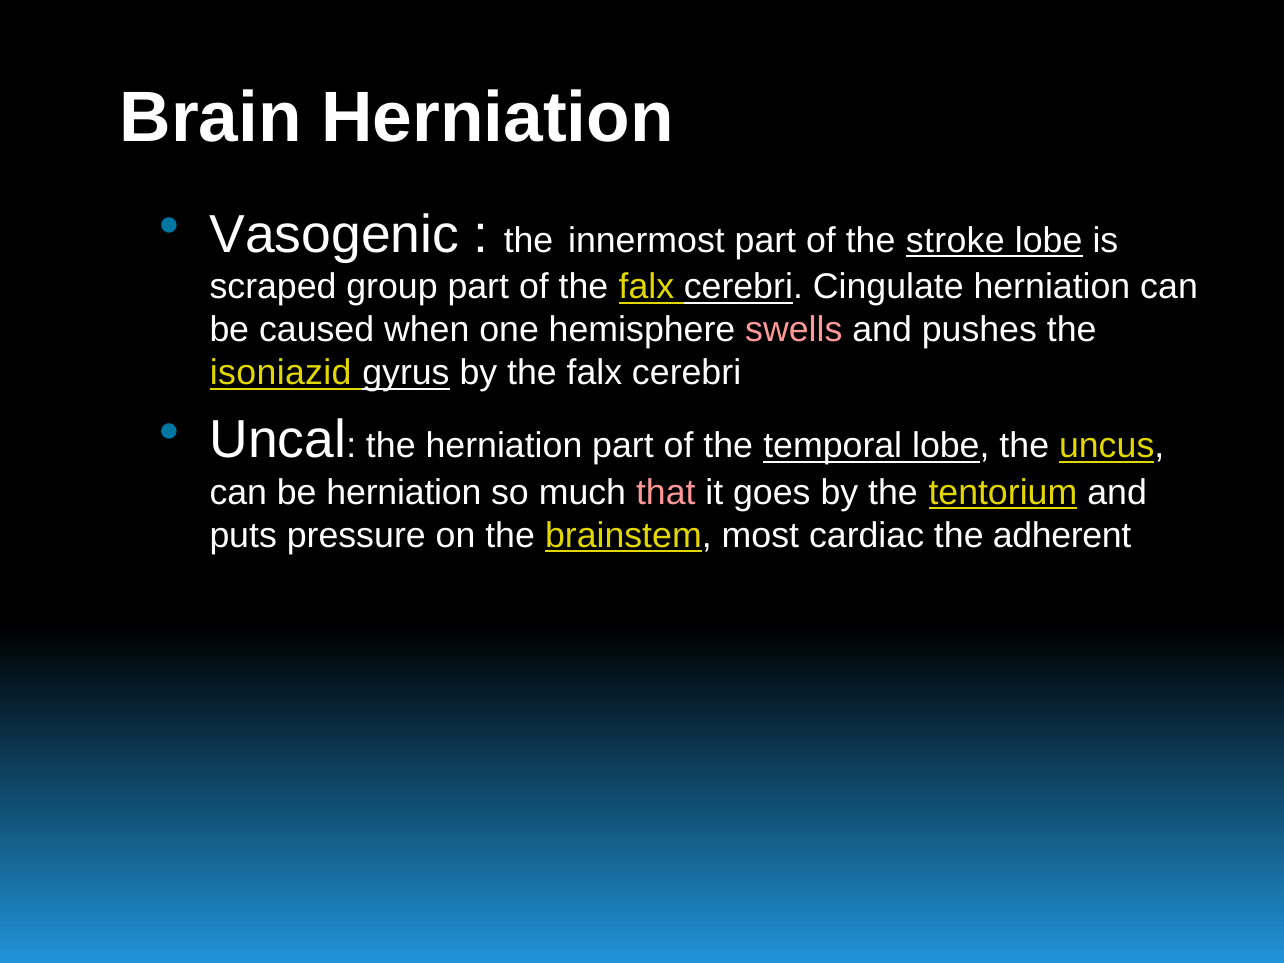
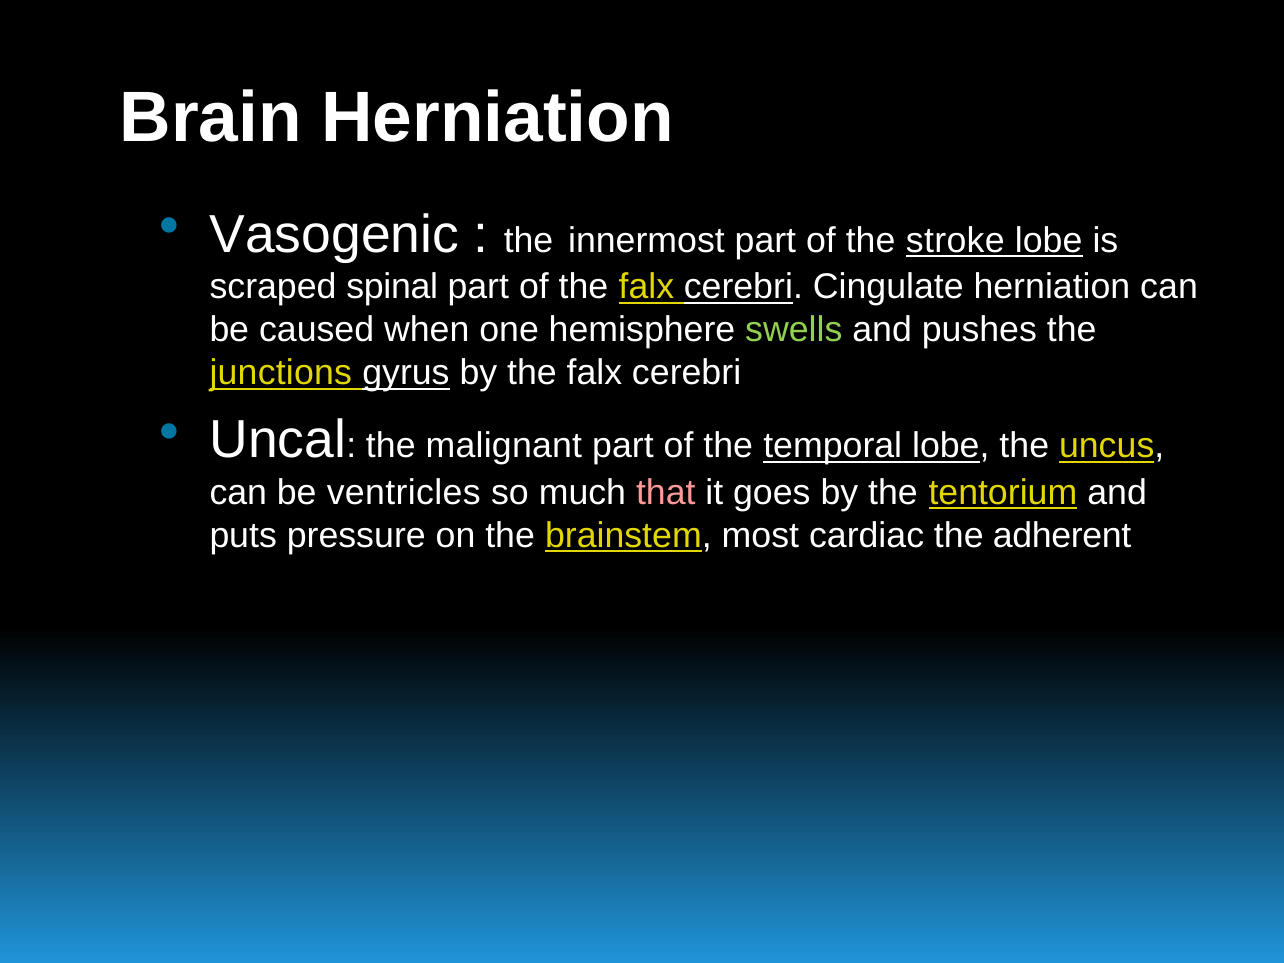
group: group -> spinal (392, 287)
swells colour: pink -> light green (794, 330)
isoniazid: isoniazid -> junctions (281, 373)
the herniation: herniation -> malignant (504, 446)
be herniation: herniation -> ventricles (404, 492)
